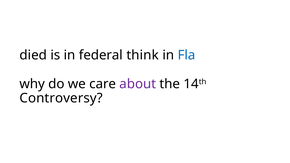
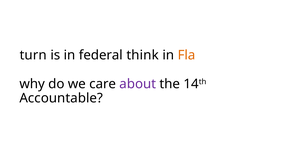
died: died -> turn (33, 55)
Fla colour: blue -> orange (187, 55)
Controversy: Controversy -> Accountable (61, 98)
